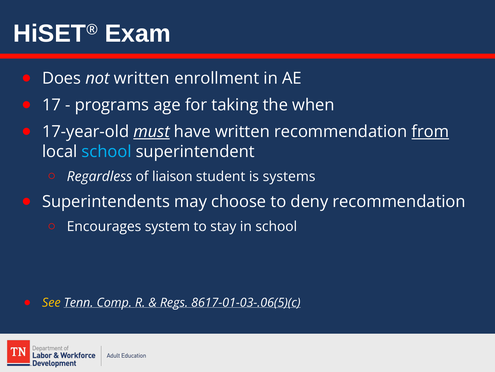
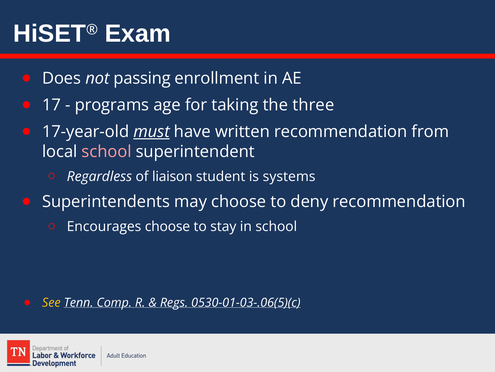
not written: written -> passing (142, 78)
when: when -> three (313, 105)
from underline: present -> none (430, 132)
school colour: light blue -> pink (107, 151)
Encourages system: system -> choose (167, 226)
8617-01-03-.06(5)(c: 8617-01-03-.06(5)(c -> 0530-01-03-.06(5)(c (246, 302)
